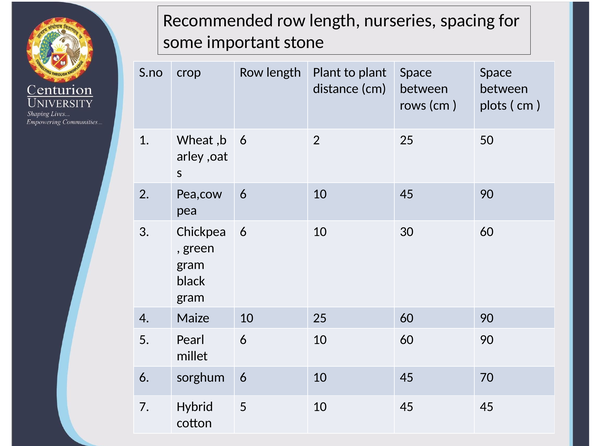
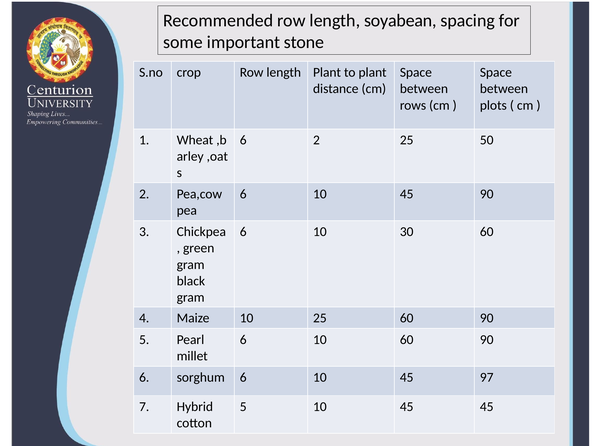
nurseries: nurseries -> soyabean (400, 21)
70: 70 -> 97 (487, 377)
